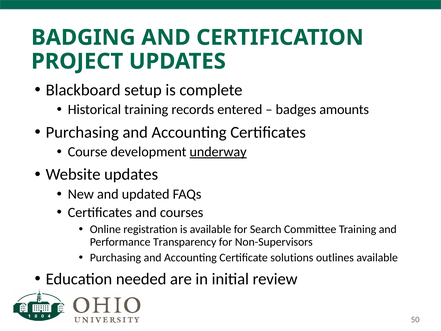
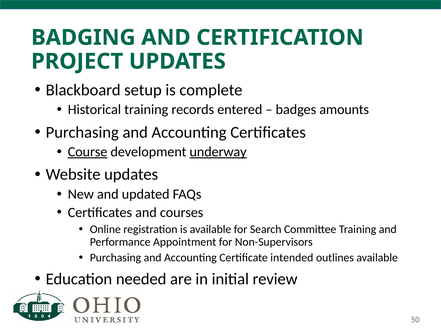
Course underline: none -> present (88, 152)
Transparency: Transparency -> Appointment (185, 242)
solutions: solutions -> intended (292, 257)
